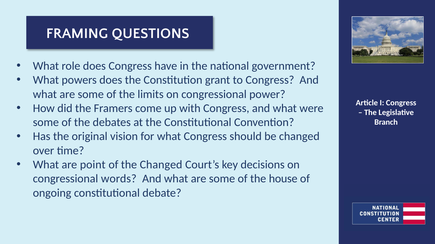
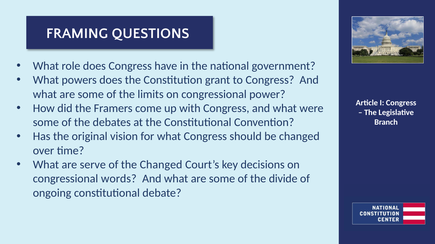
point: point -> serve (93, 165)
house: house -> divide (283, 179)
